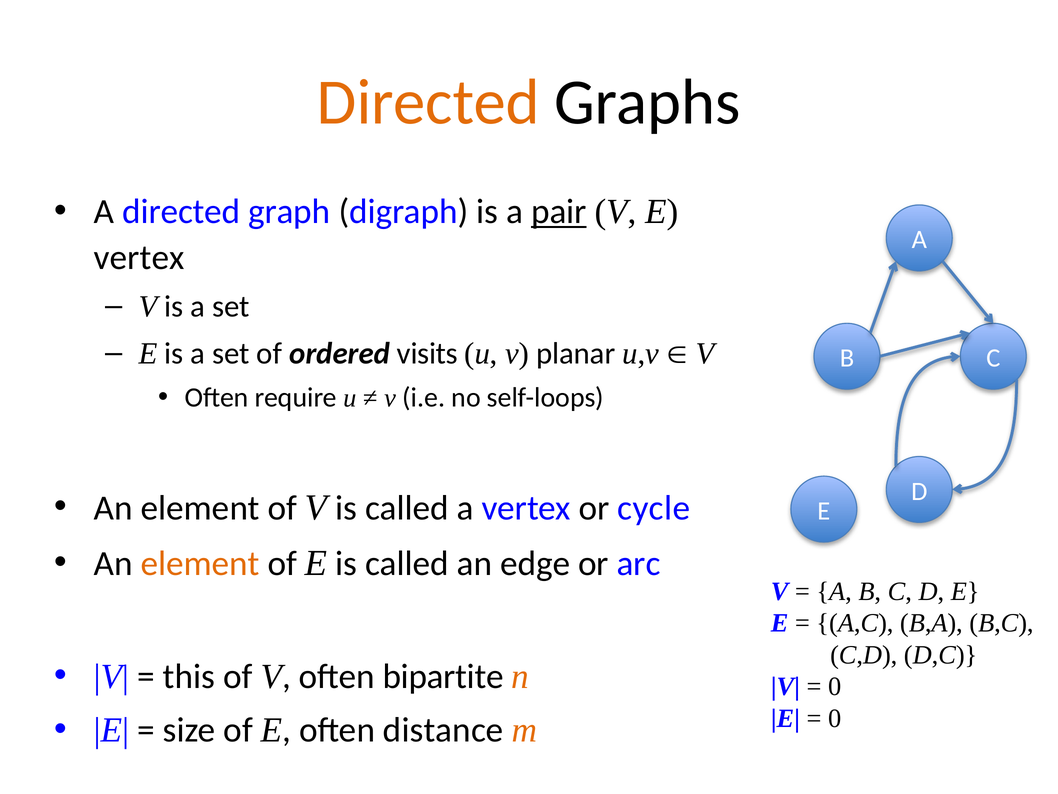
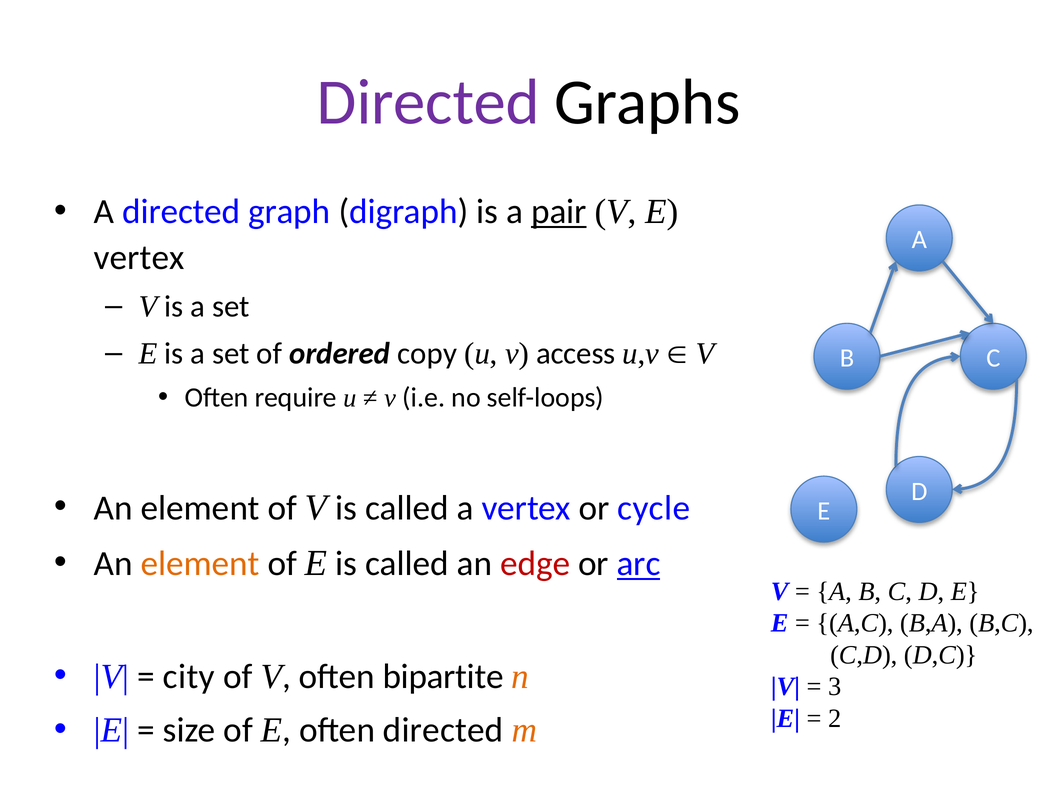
Directed colour: orange -> purple (428, 102)
visits: visits -> copy (427, 353)
planar: planar -> access (576, 353)
edge colour: black -> red (535, 563)
arc underline: none -> present (639, 563)
this: this -> city (189, 676)
0: 0 -> 3 (835, 686)
0: 0 -> 2 (835, 718)
often distance: distance -> directed (443, 730)
